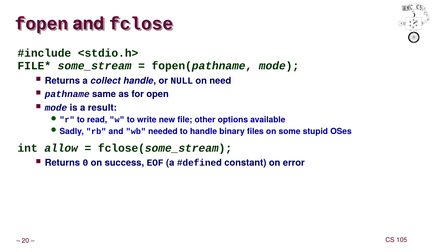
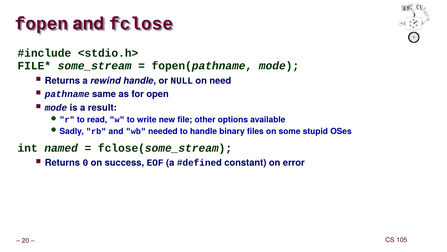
collect: collect -> rewind (106, 80)
allow: allow -> named (61, 148)
